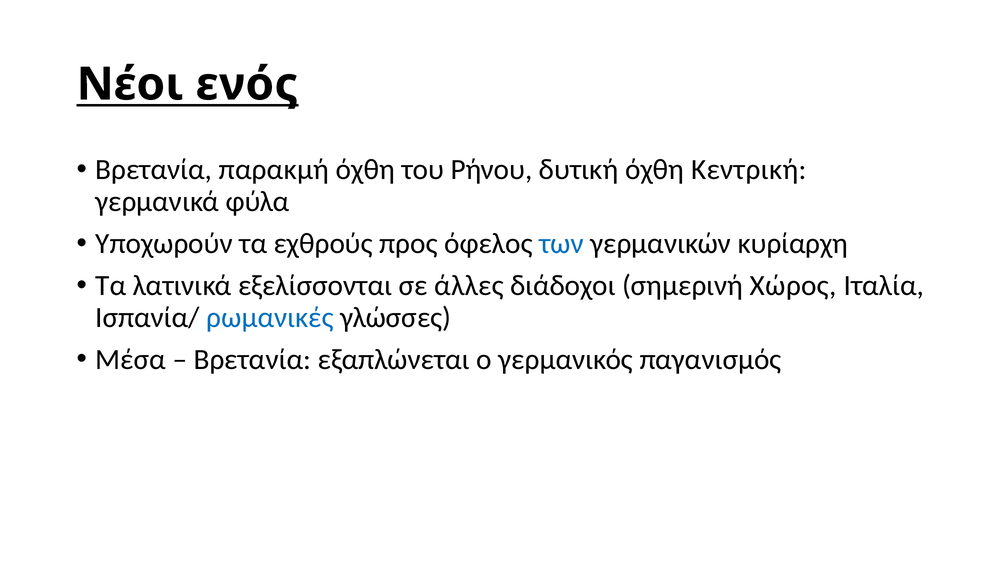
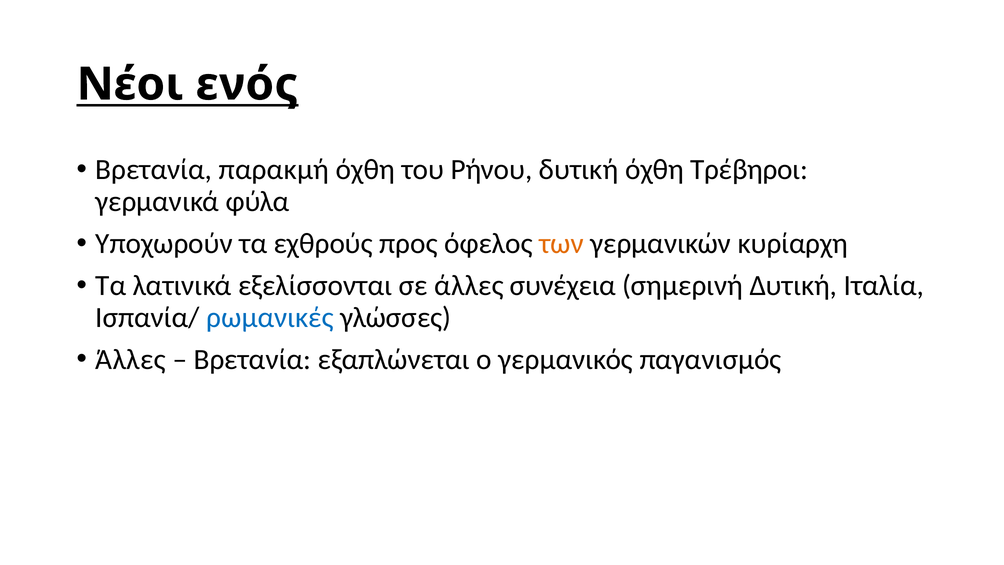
Κεντρική: Κεντρική -> Τρέβηροι (749, 170)
των colour: blue -> orange (562, 243)
διάδοχοι: διάδοχοι -> συνέχεια (563, 286)
σημερινή Χώρος: Χώρος -> Δυτική (793, 286)
Μέσα: Μέσα -> Άλλες (131, 359)
